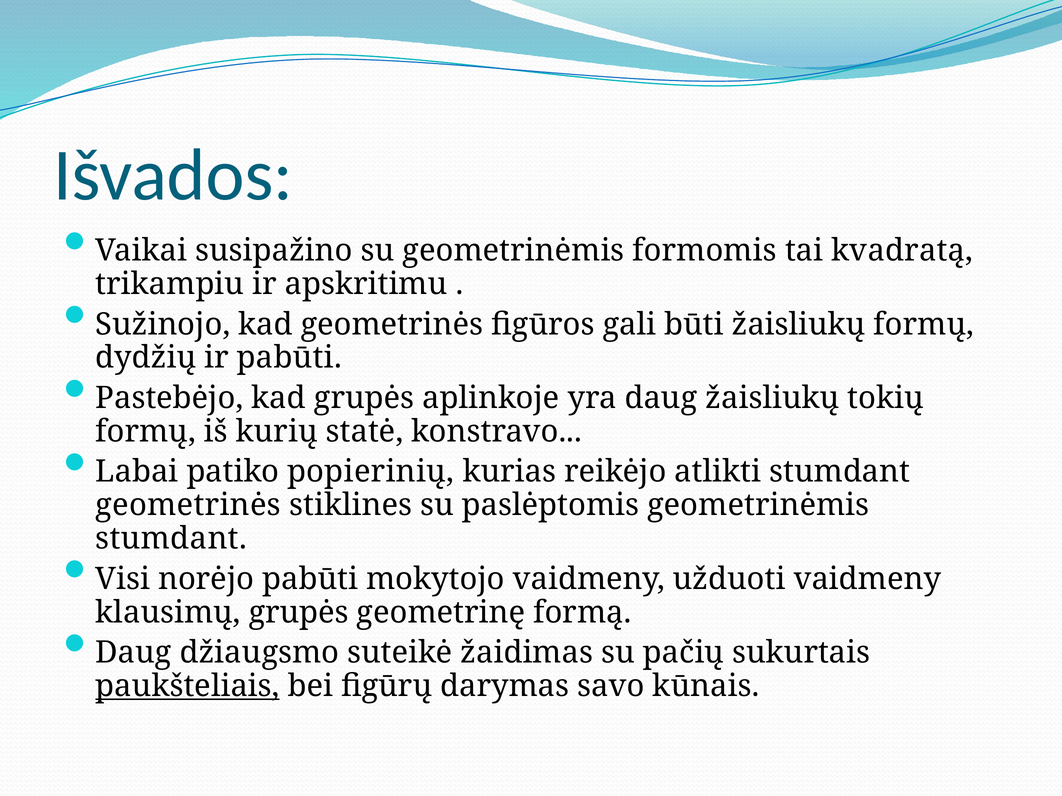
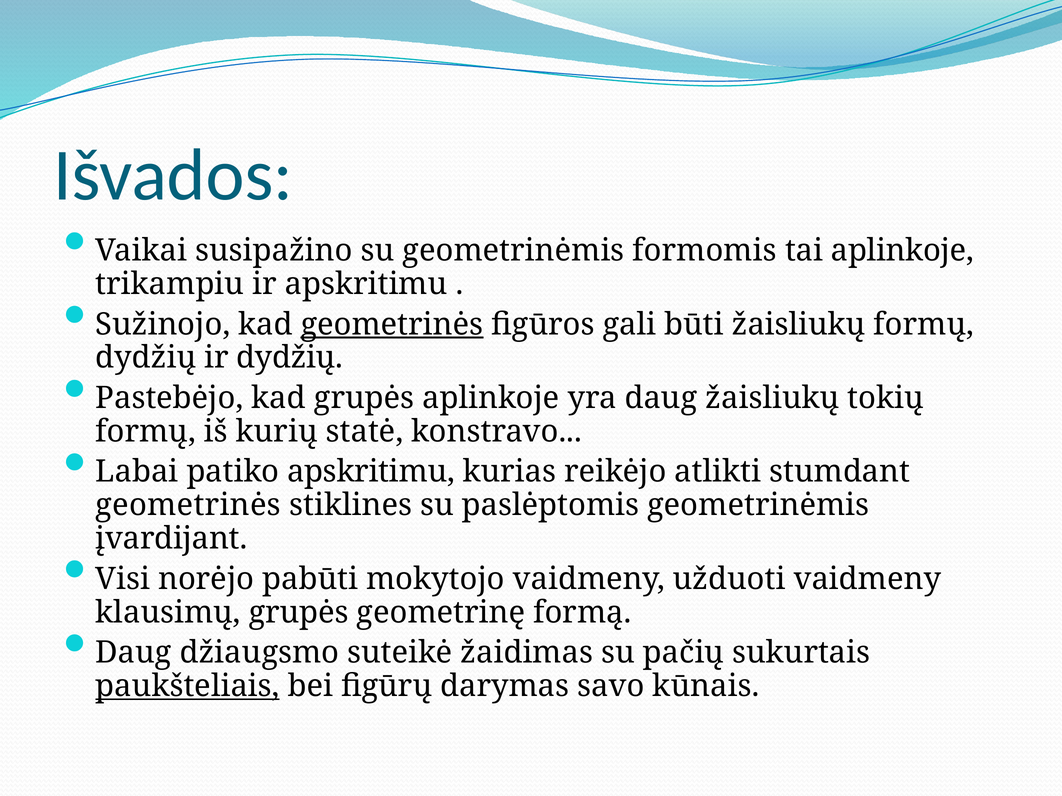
tai kvadratą: kvadratą -> aplinkoje (902, 251)
geometrinės underline: none -> present (392, 325)
ir pabūti: pabūti -> dydžių (290, 358)
patiko popierinių: popierinių -> apskritimu (371, 472)
stumdant: stumdant -> įvardijant (171, 539)
